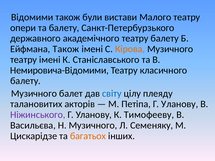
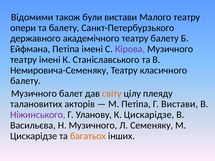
Ейфмана Також: Також -> Петіпа (66, 49)
Кірова colour: orange -> purple (130, 49)
Немировича-Відомими: Немировича-Відомими -> Немировича-Семеняку (59, 70)
світу colour: blue -> orange (112, 94)
Петіпа Г Уланову: Уланову -> Вистави (180, 104)
К Тимофееву: Тимофееву -> Цискарідзе (149, 115)
